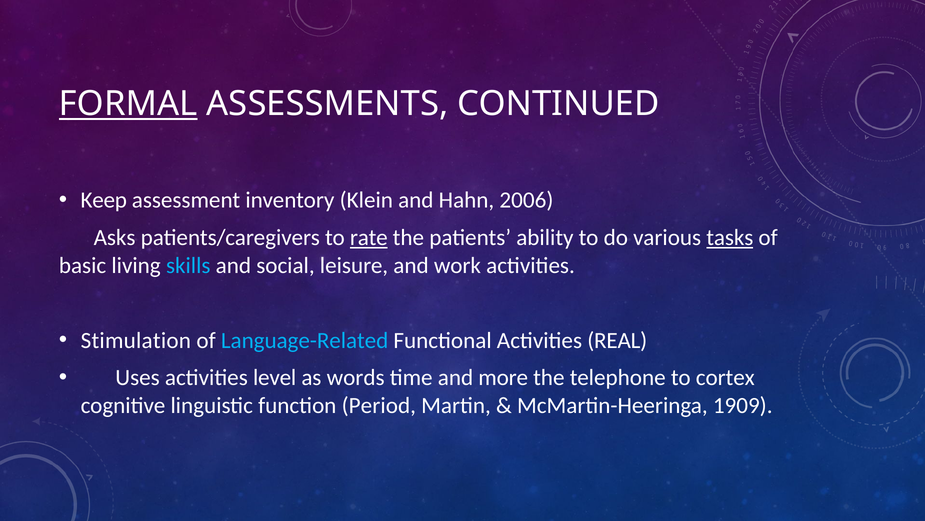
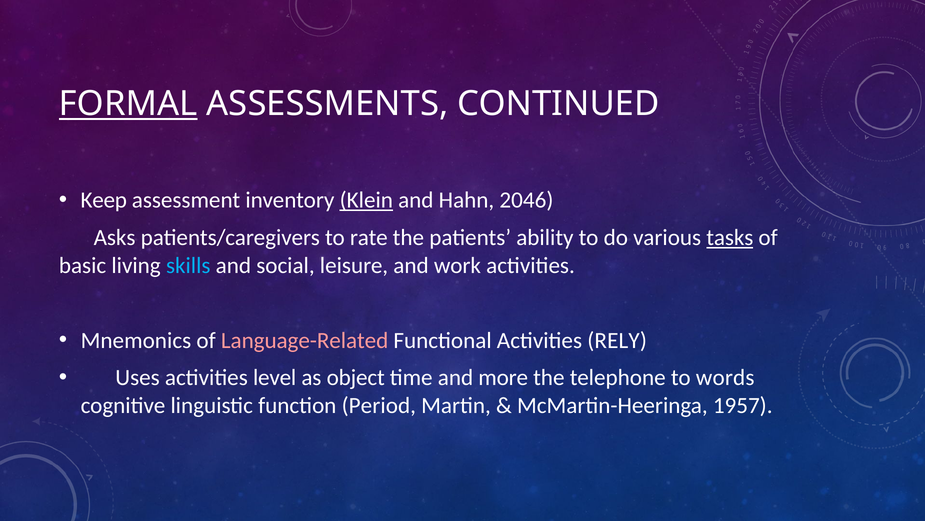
Klein underline: none -> present (366, 200)
2006: 2006 -> 2046 (526, 200)
rate underline: present -> none (369, 237)
Stimulation: Stimulation -> Mnemonics (136, 340)
Language-Related colour: light blue -> pink (305, 340)
REAL: REAL -> RELY (617, 340)
words: words -> object (356, 377)
cortex: cortex -> words (725, 377)
1909: 1909 -> 1957 (743, 405)
